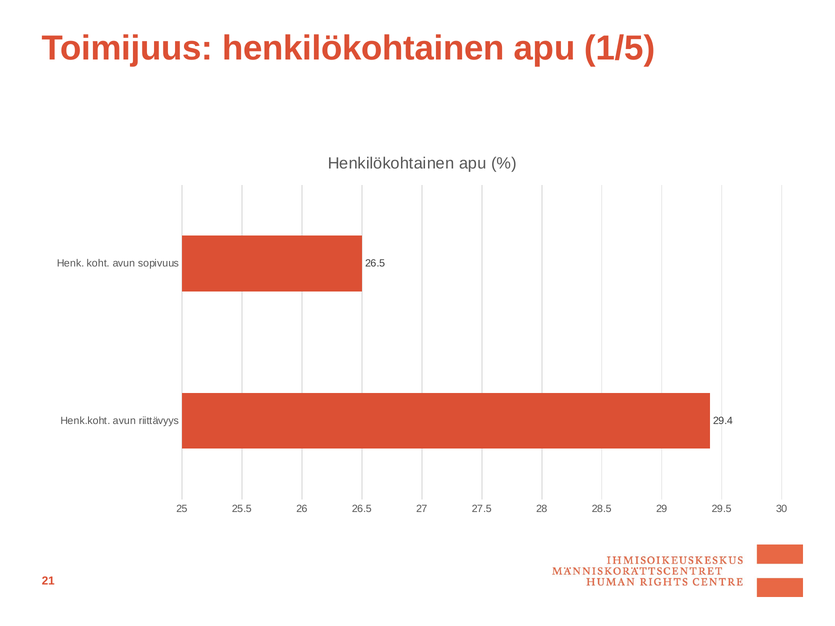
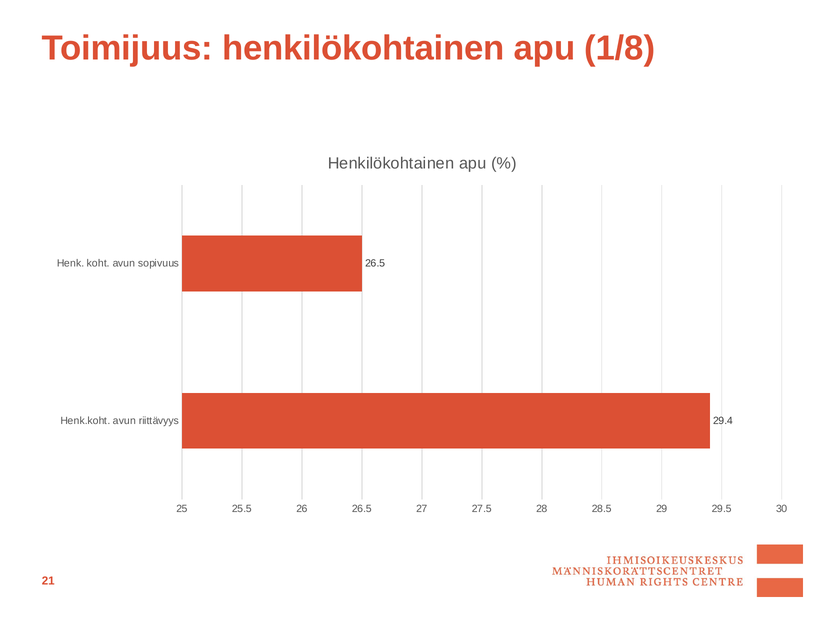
1/5: 1/5 -> 1/8 (620, 48)
